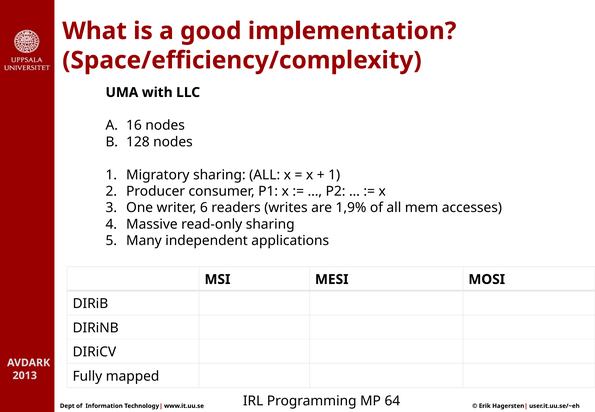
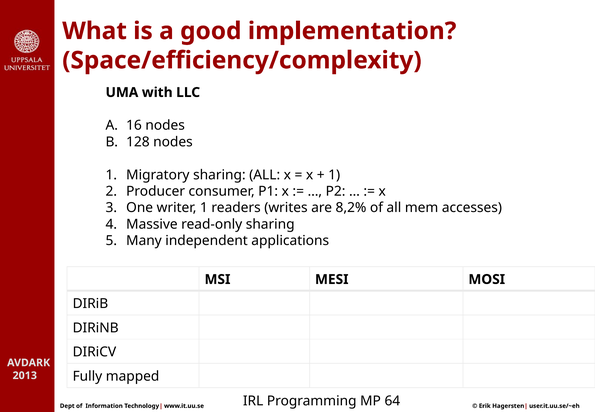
writer 6: 6 -> 1 (204, 208)
1,9%: 1,9% -> 8,2% (351, 208)
